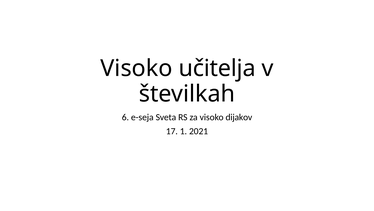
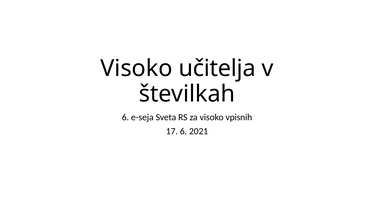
dijakov: dijakov -> vpisnih (239, 117)
17 1: 1 -> 6 (183, 131)
